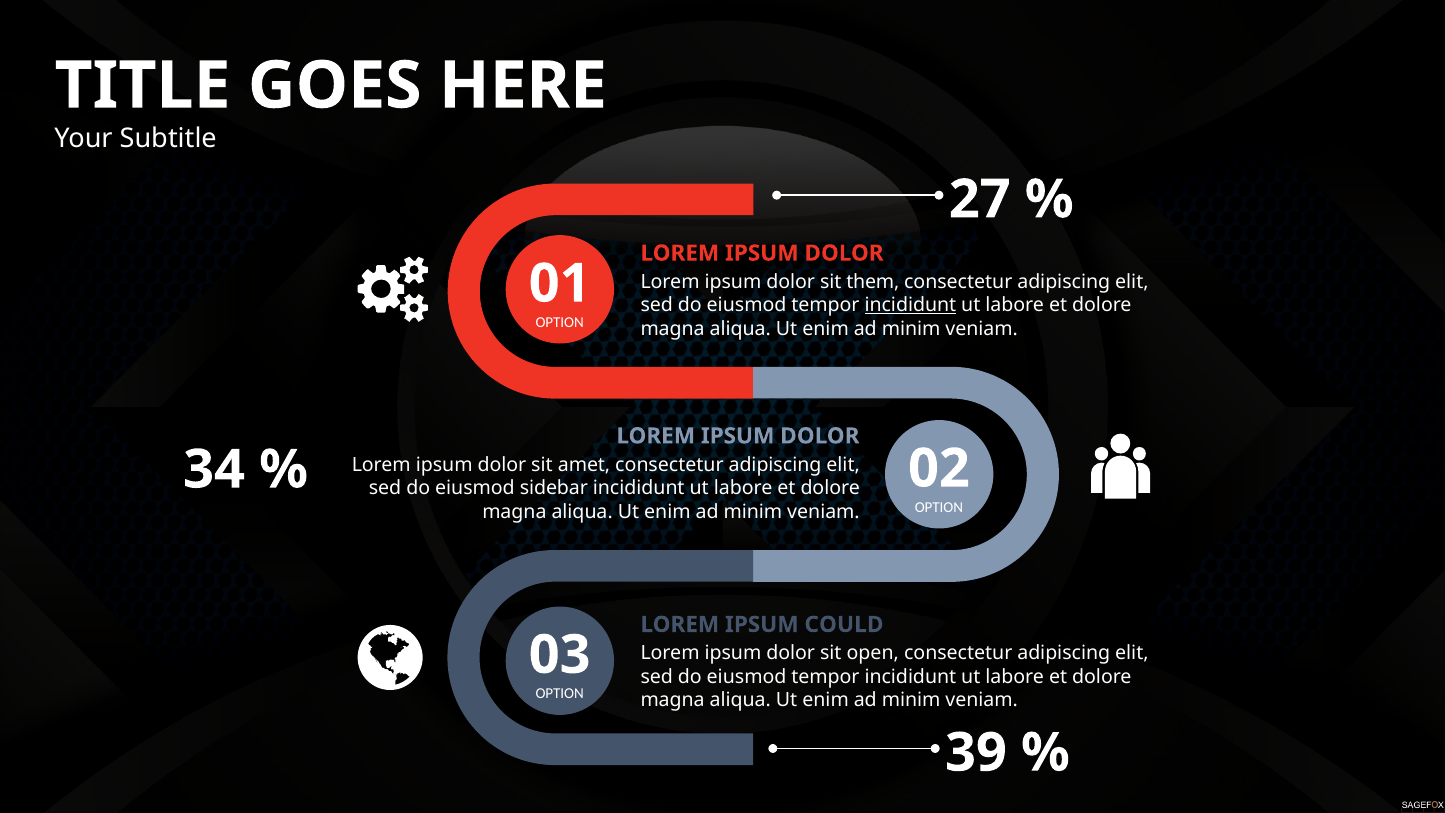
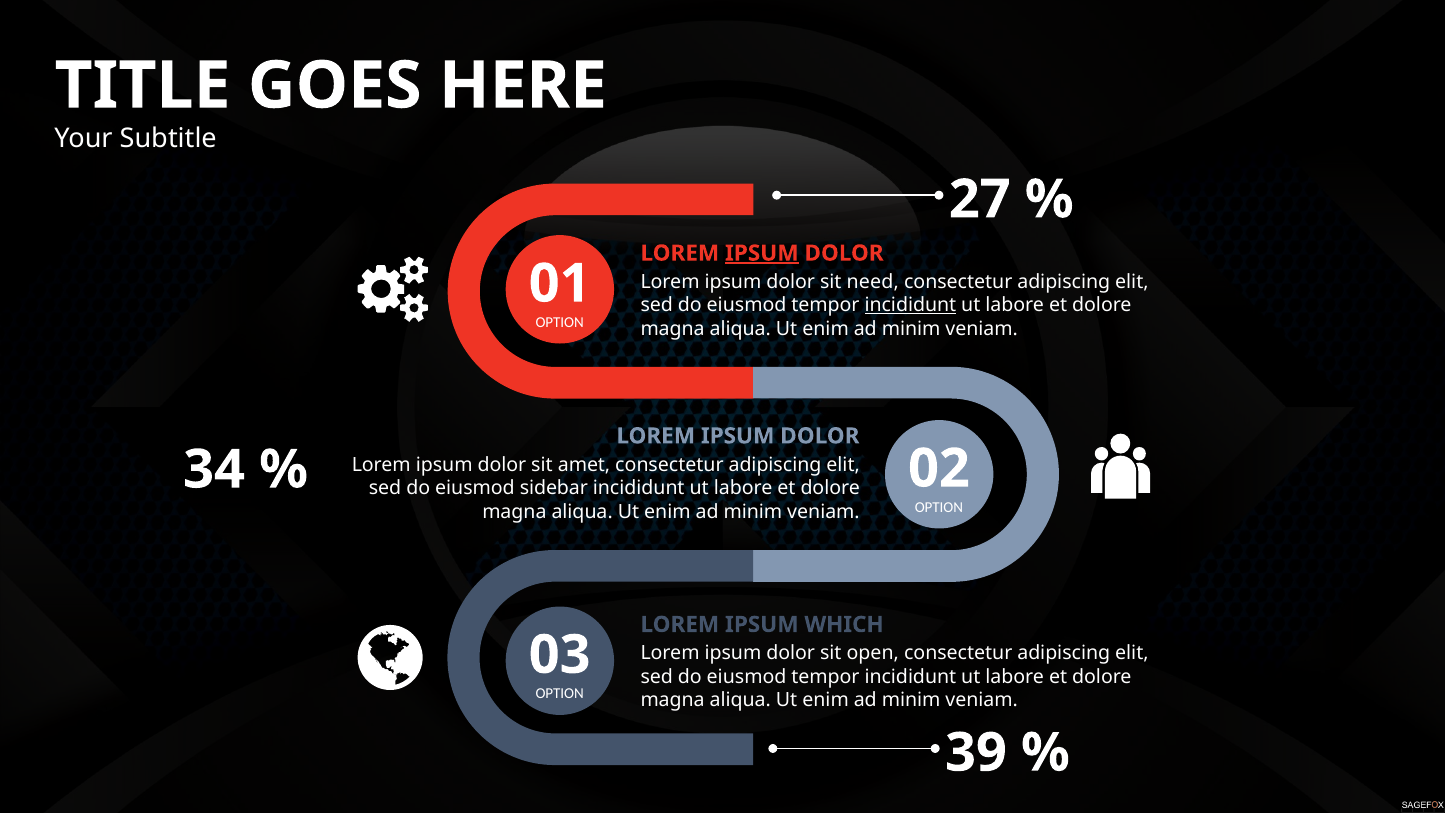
IPSUM underline: none -> present (762, 253)
them: them -> need (873, 282)
COULD: COULD -> WHICH (844, 624)
